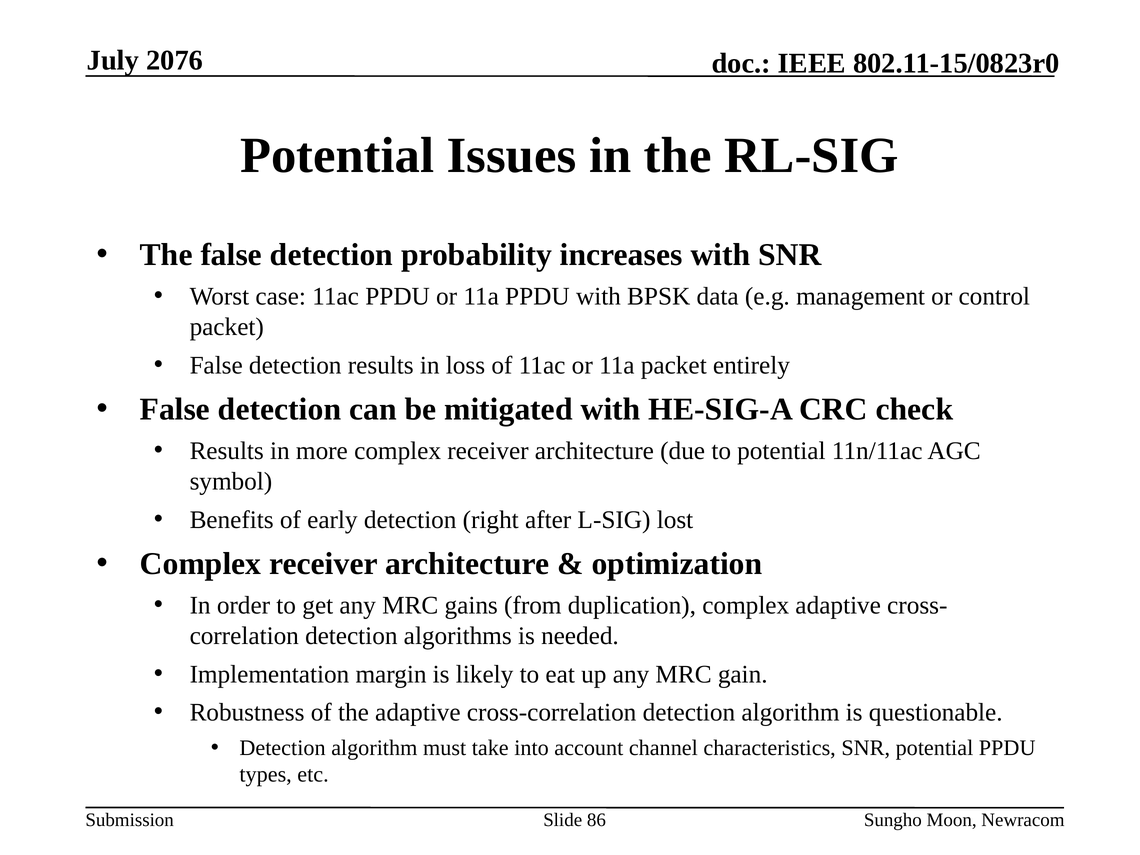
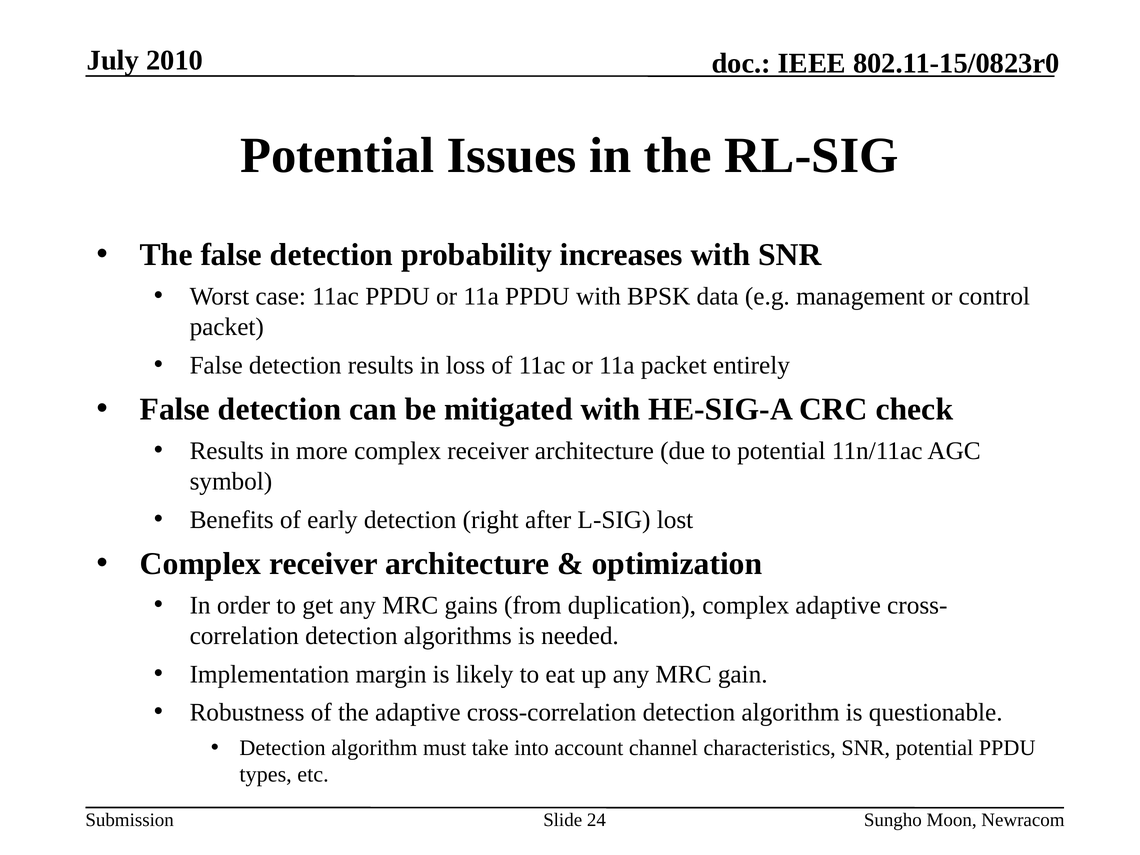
2076: 2076 -> 2010 (175, 60)
86: 86 -> 24 (596, 820)
